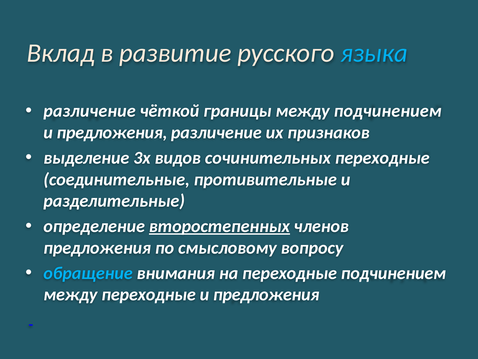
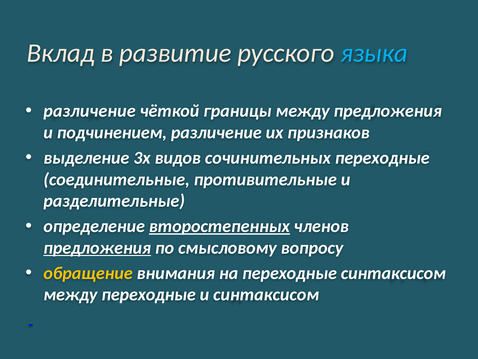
между подчинением: подчинением -> предложения (388, 111)
предложения: предложения -> подчинением (112, 132)
предложения underline: none -> present (97, 247)
обращение colour: light blue -> yellow (88, 273)
переходные подчинением: подчинением -> синтаксисом (393, 273)
предложения: предложения -> синтаксисом (266, 294)
